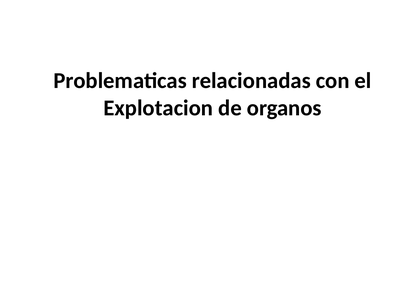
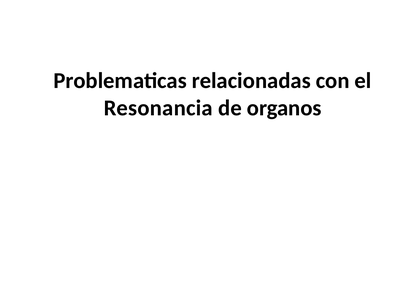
Explotacion: Explotacion -> Resonancia (158, 108)
